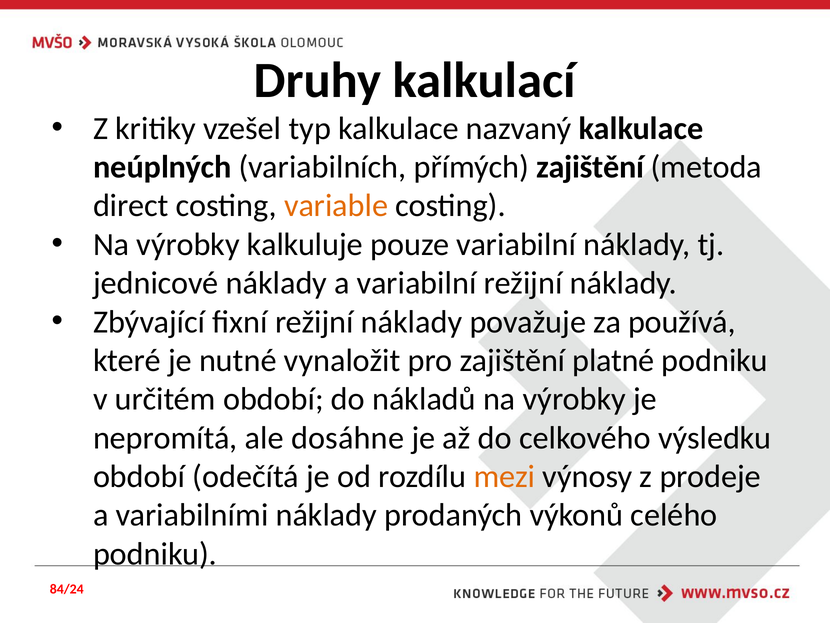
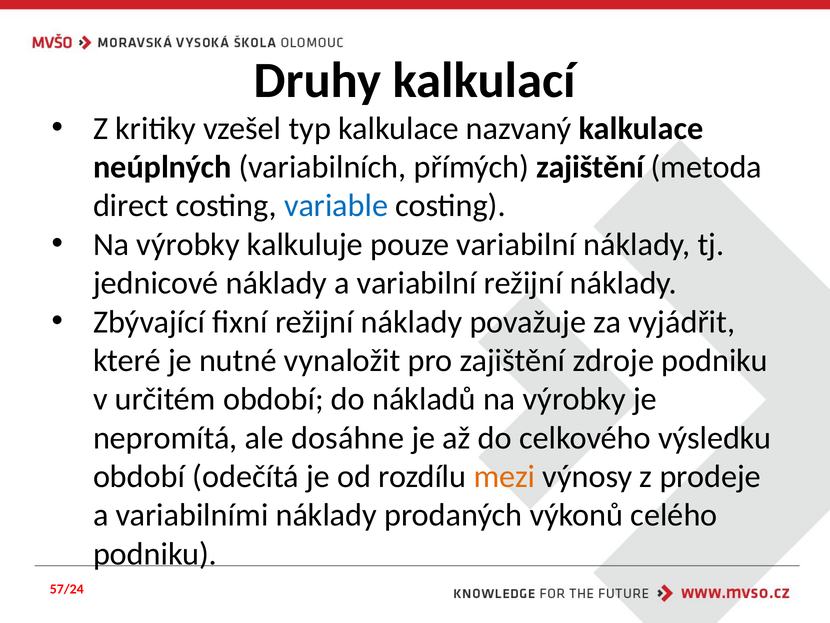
variable colour: orange -> blue (336, 206)
používá: používá -> vyjádřit (682, 322)
platné: platné -> zdroje (613, 360)
84/24: 84/24 -> 57/24 (67, 589)
